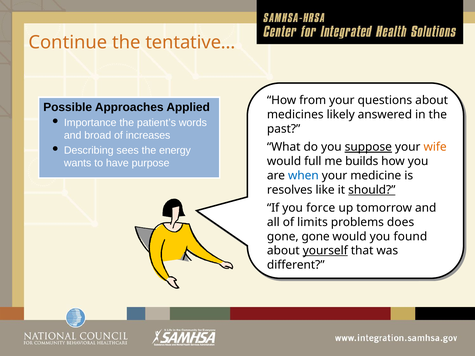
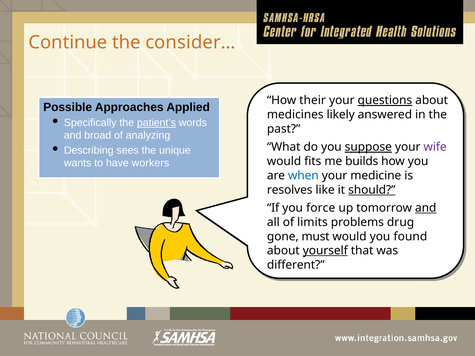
tentative…: tentative… -> consider… (190, 42)
from: from -> their (313, 100)
questions underline: none -> present (385, 100)
Importance: Importance -> Specifically (90, 123)
patient’s underline: none -> present (156, 123)
increases: increases -> analyzing (148, 136)
wife colour: orange -> purple (435, 147)
energy: energy -> unique (175, 150)
full: full -> fits (313, 161)
purpose: purpose -> workers (150, 163)
and underline: none -> present (426, 208)
does: does -> drug (401, 222)
gone gone: gone -> must (316, 237)
